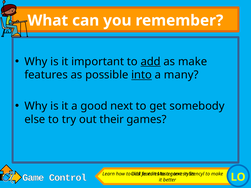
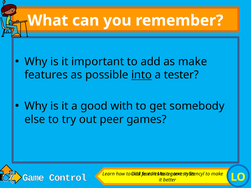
add underline: present -> none (151, 62)
many: many -> tester (181, 75)
next: next -> with (122, 106)
their: their -> peer (112, 120)
